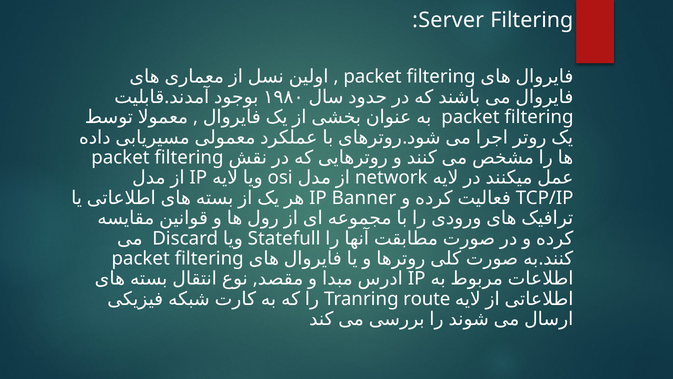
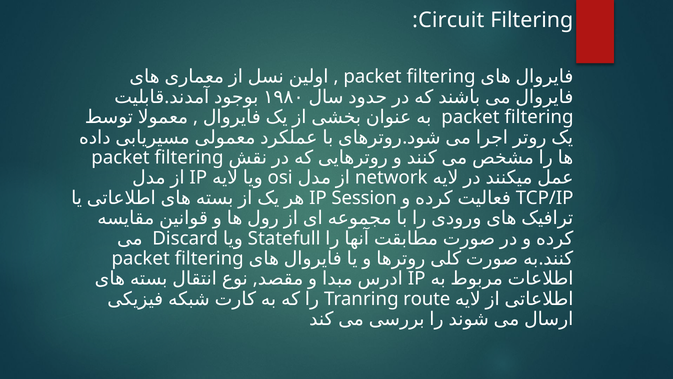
Server: Server -> Circuit (451, 20)
Banner: Banner -> Session (364, 198)
